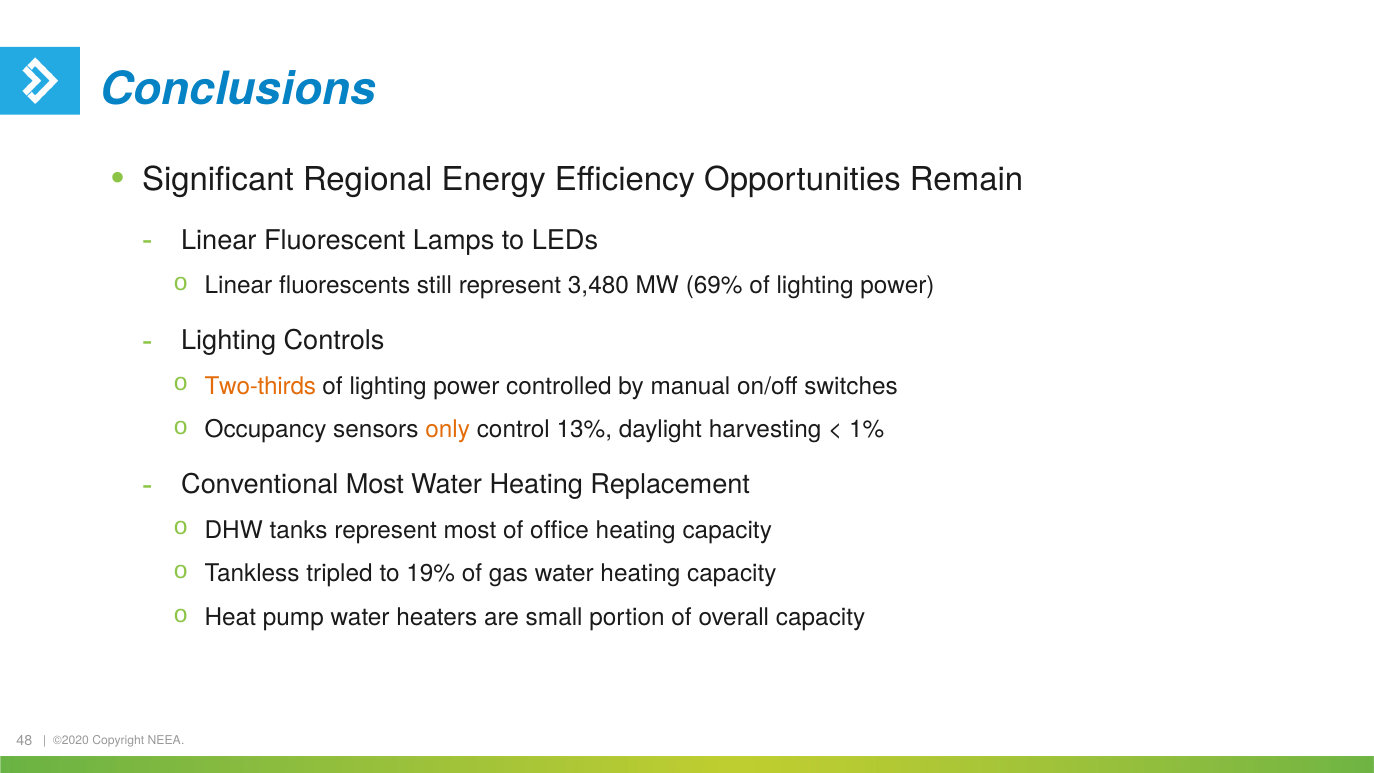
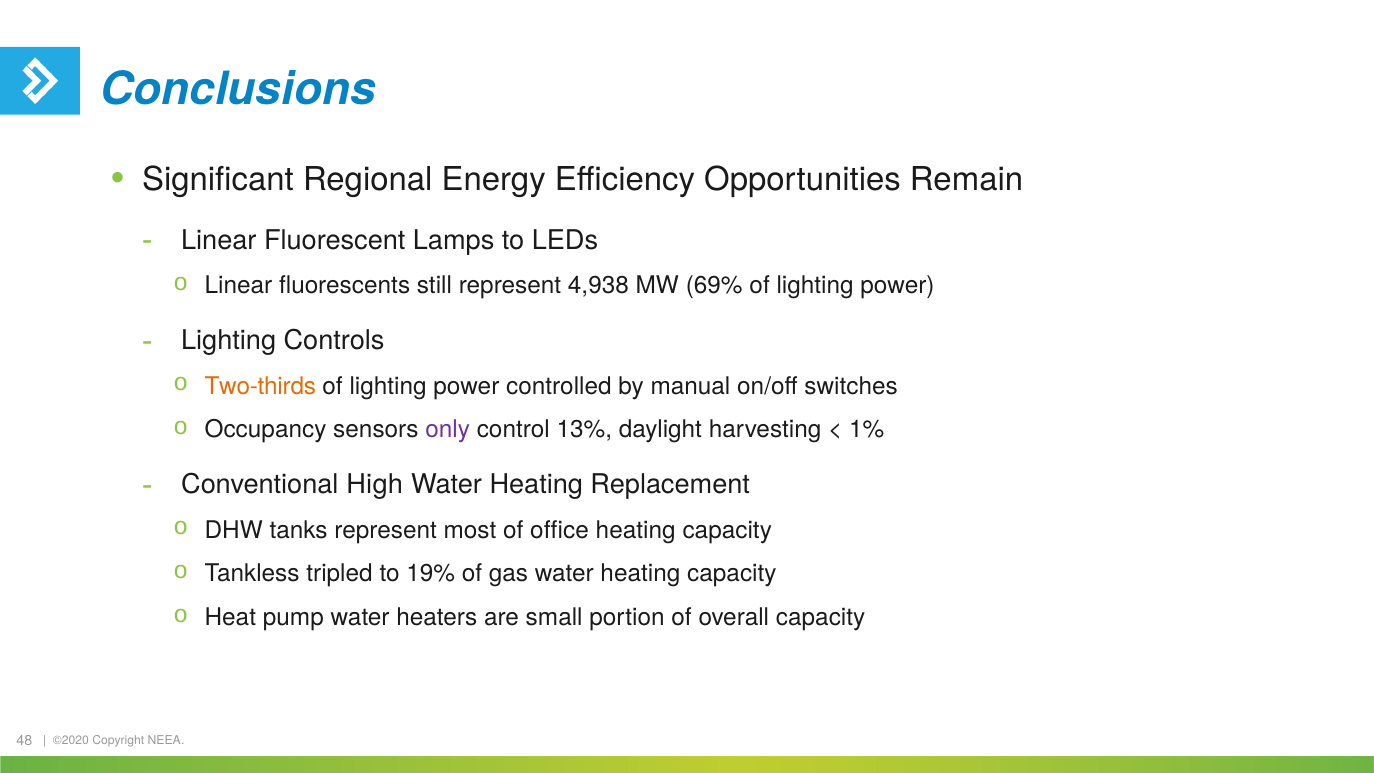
3,480: 3,480 -> 4,938 (598, 285)
only colour: orange -> purple (448, 430)
Conventional Most: Most -> High (375, 485)
